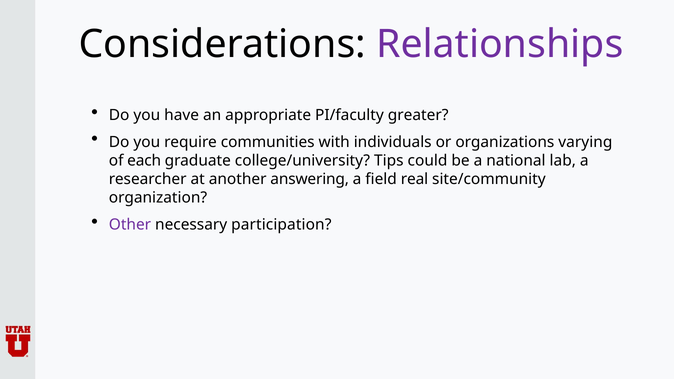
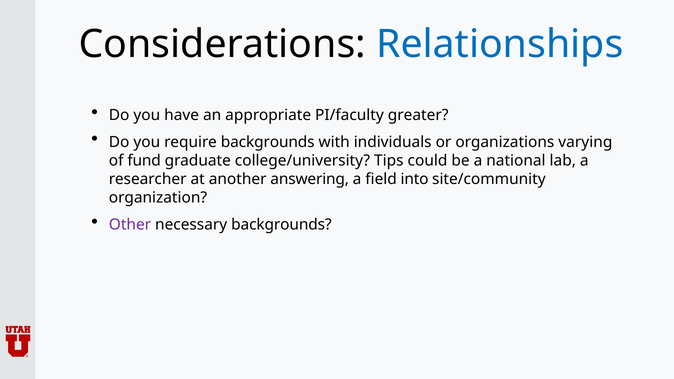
Relationships colour: purple -> blue (500, 44)
require communities: communities -> backgrounds (268, 142)
each: each -> fund (144, 161)
real: real -> into (415, 179)
necessary participation: participation -> backgrounds (281, 225)
